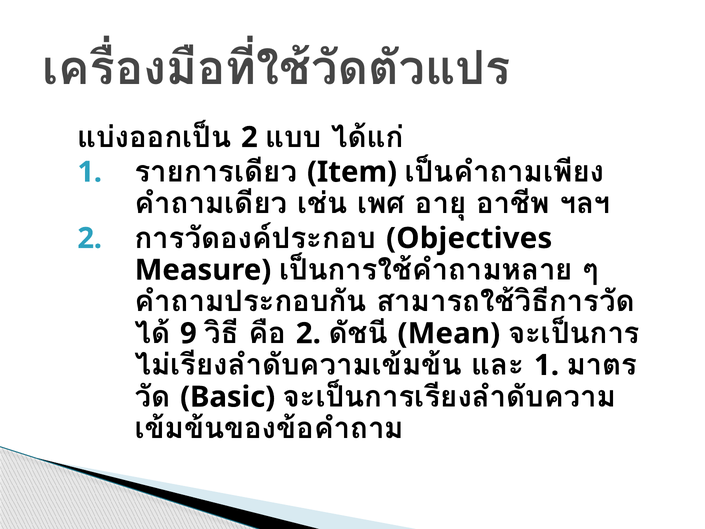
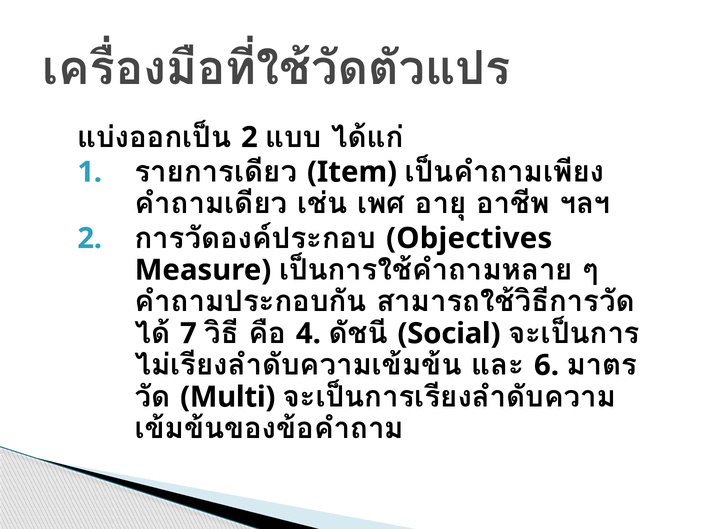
9: 9 -> 7 (188, 333)
2: 2 -> 4 (308, 333)
Mean: Mean -> Social (449, 333)
1: 1 -> 6 (547, 365)
Basic: Basic -> Multi (228, 397)
